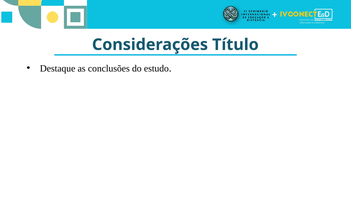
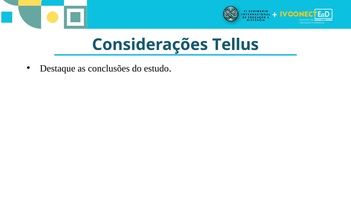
Título: Título -> Tellus (236, 45)
